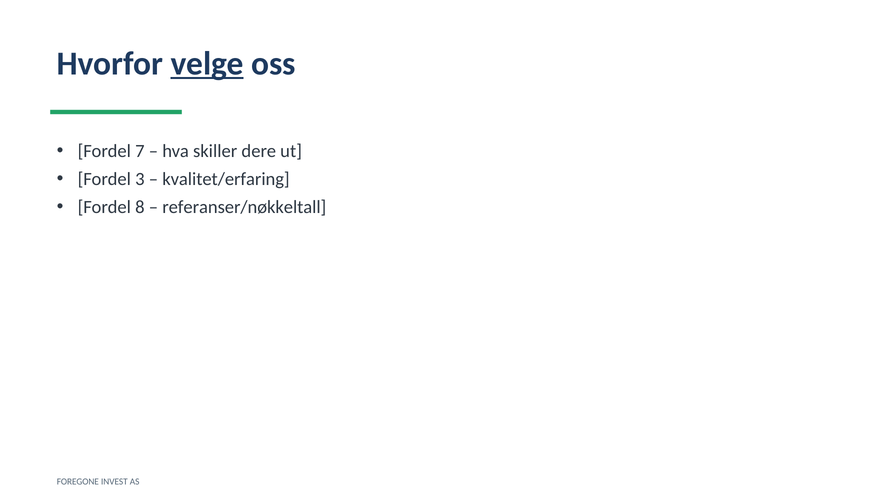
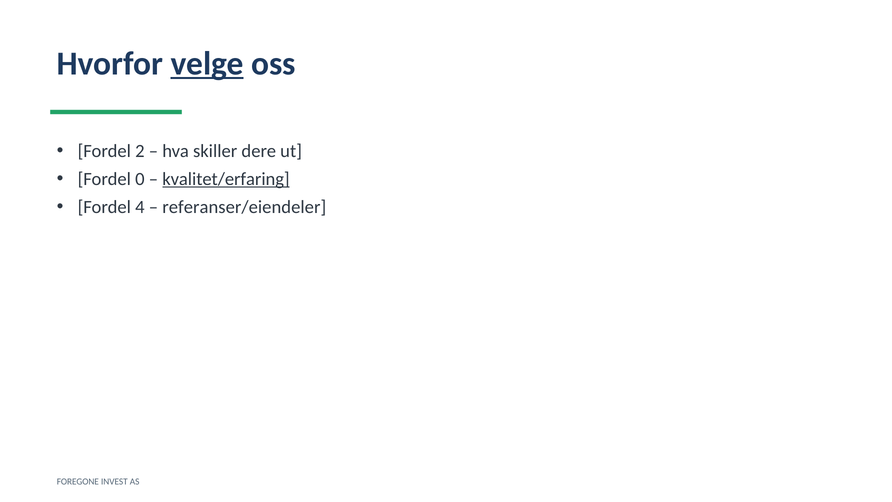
7: 7 -> 2 (140, 151)
3: 3 -> 0 (140, 179)
kvalitet/erfaring underline: none -> present (226, 179)
8: 8 -> 4 (140, 207)
referanser/nøkkeltall: referanser/nøkkeltall -> referanser/eiendeler (244, 207)
